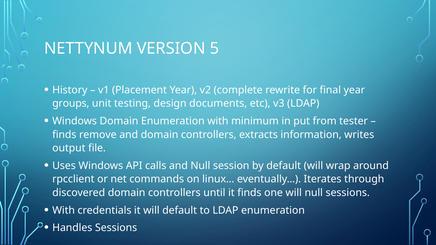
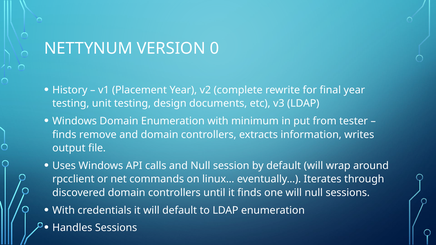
5: 5 -> 0 (214, 48)
groups: groups -> testing (71, 104)
